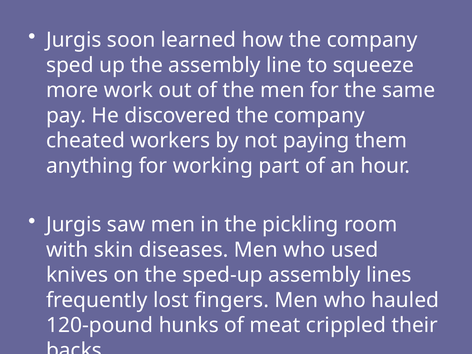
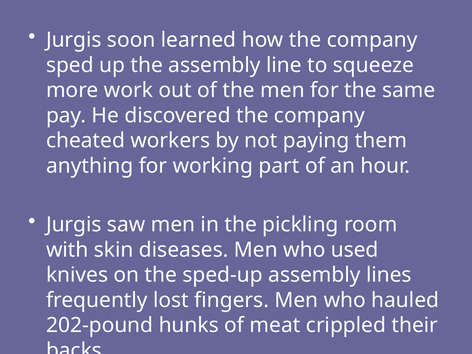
120-pound: 120-pound -> 202-pound (100, 325)
